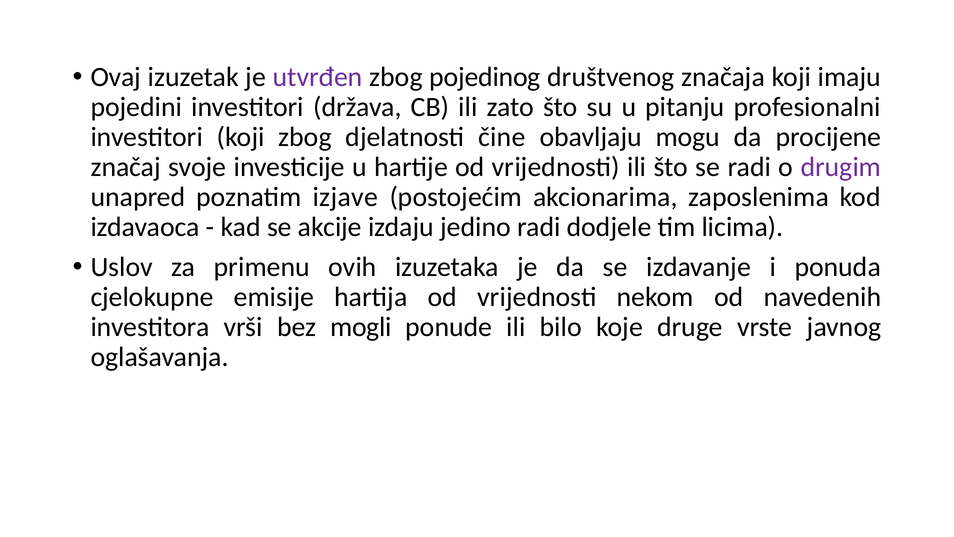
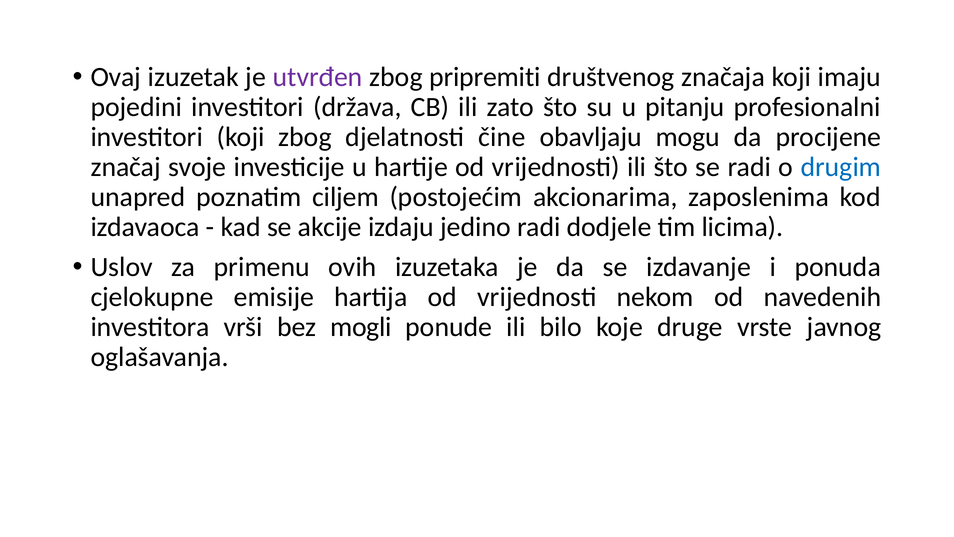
pojedinog: pojedinog -> pripremiti (485, 77)
drugim colour: purple -> blue (841, 167)
izjave: izjave -> ciljem (346, 197)
